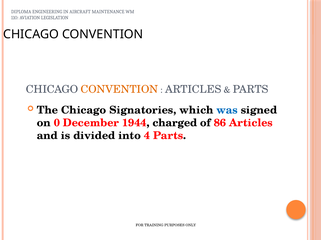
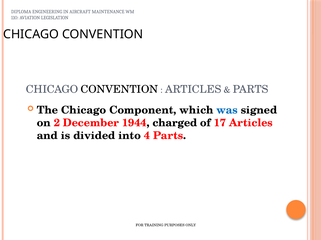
CONVENTION colour: orange -> black (119, 90)
Signatories: Signatories -> Component (143, 110)
0: 0 -> 2 (57, 123)
86: 86 -> 17 (220, 123)
